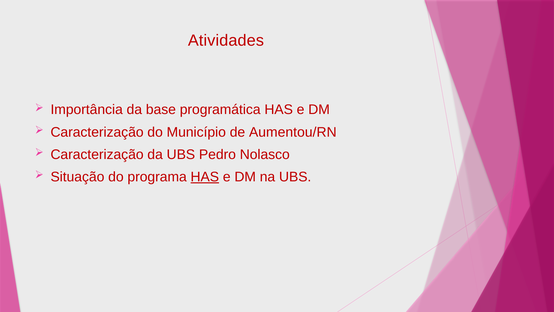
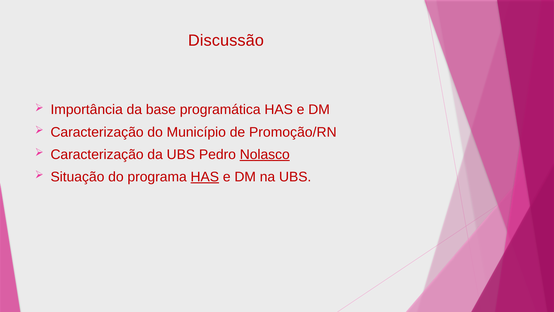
Atividades: Atividades -> Discussão (226, 41)
Aumentou/RN: Aumentou/RN -> Promoção/RN (293, 132)
Nolasco underline: none -> present (265, 154)
